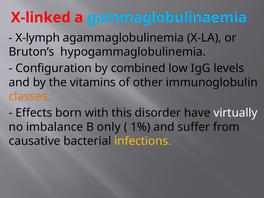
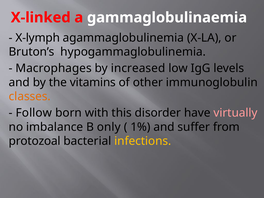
gammaglobulinaemia colour: light blue -> white (167, 18)
Configuration: Configuration -> Macrophages (54, 68)
combined: combined -> increased (138, 68)
Effects: Effects -> Follow (34, 113)
virtually colour: white -> pink (236, 113)
causative: causative -> protozoal (35, 141)
